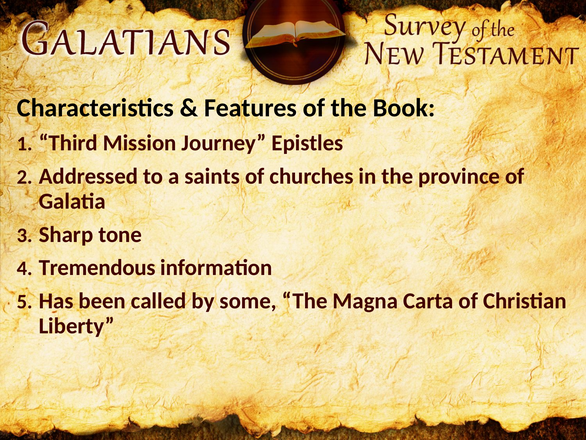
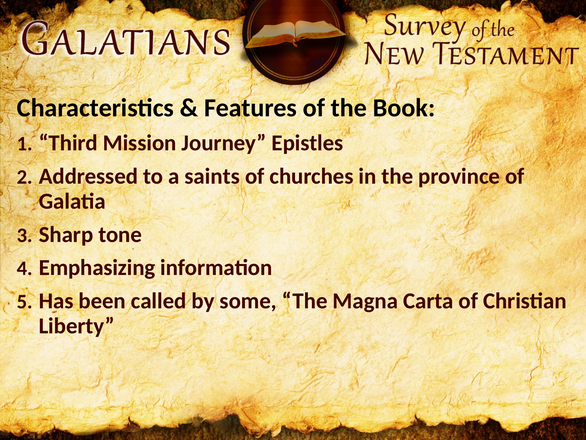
Tremendous: Tremendous -> Emphasizing (97, 267)
